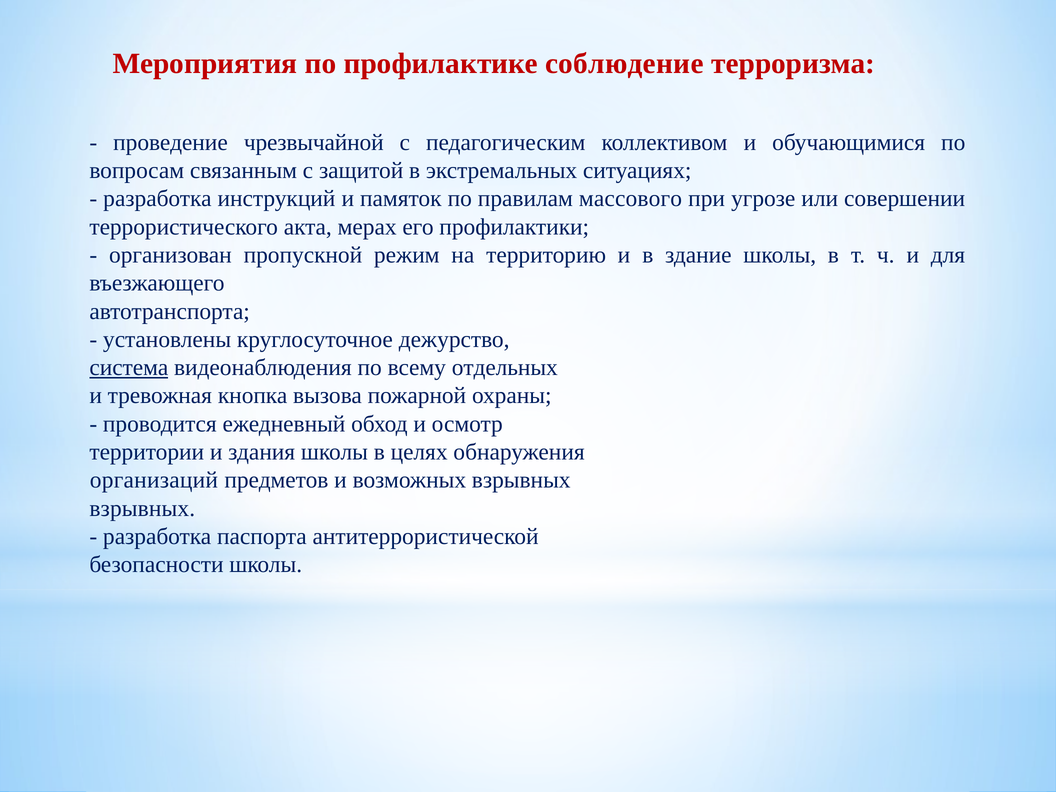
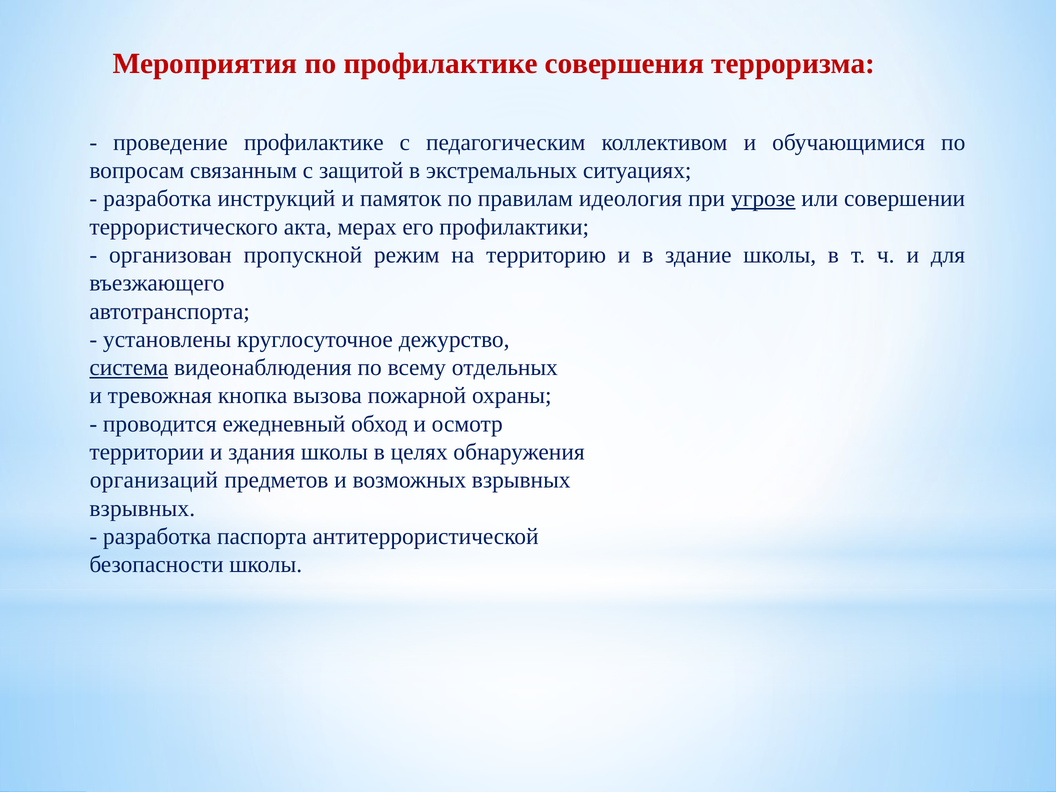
соблюдение: соблюдение -> совершения (624, 63)
проведение чрезвычайной: чрезвычайной -> профилактике (314, 142)
массового: массового -> идеология (631, 199)
угрозе underline: none -> present (763, 199)
